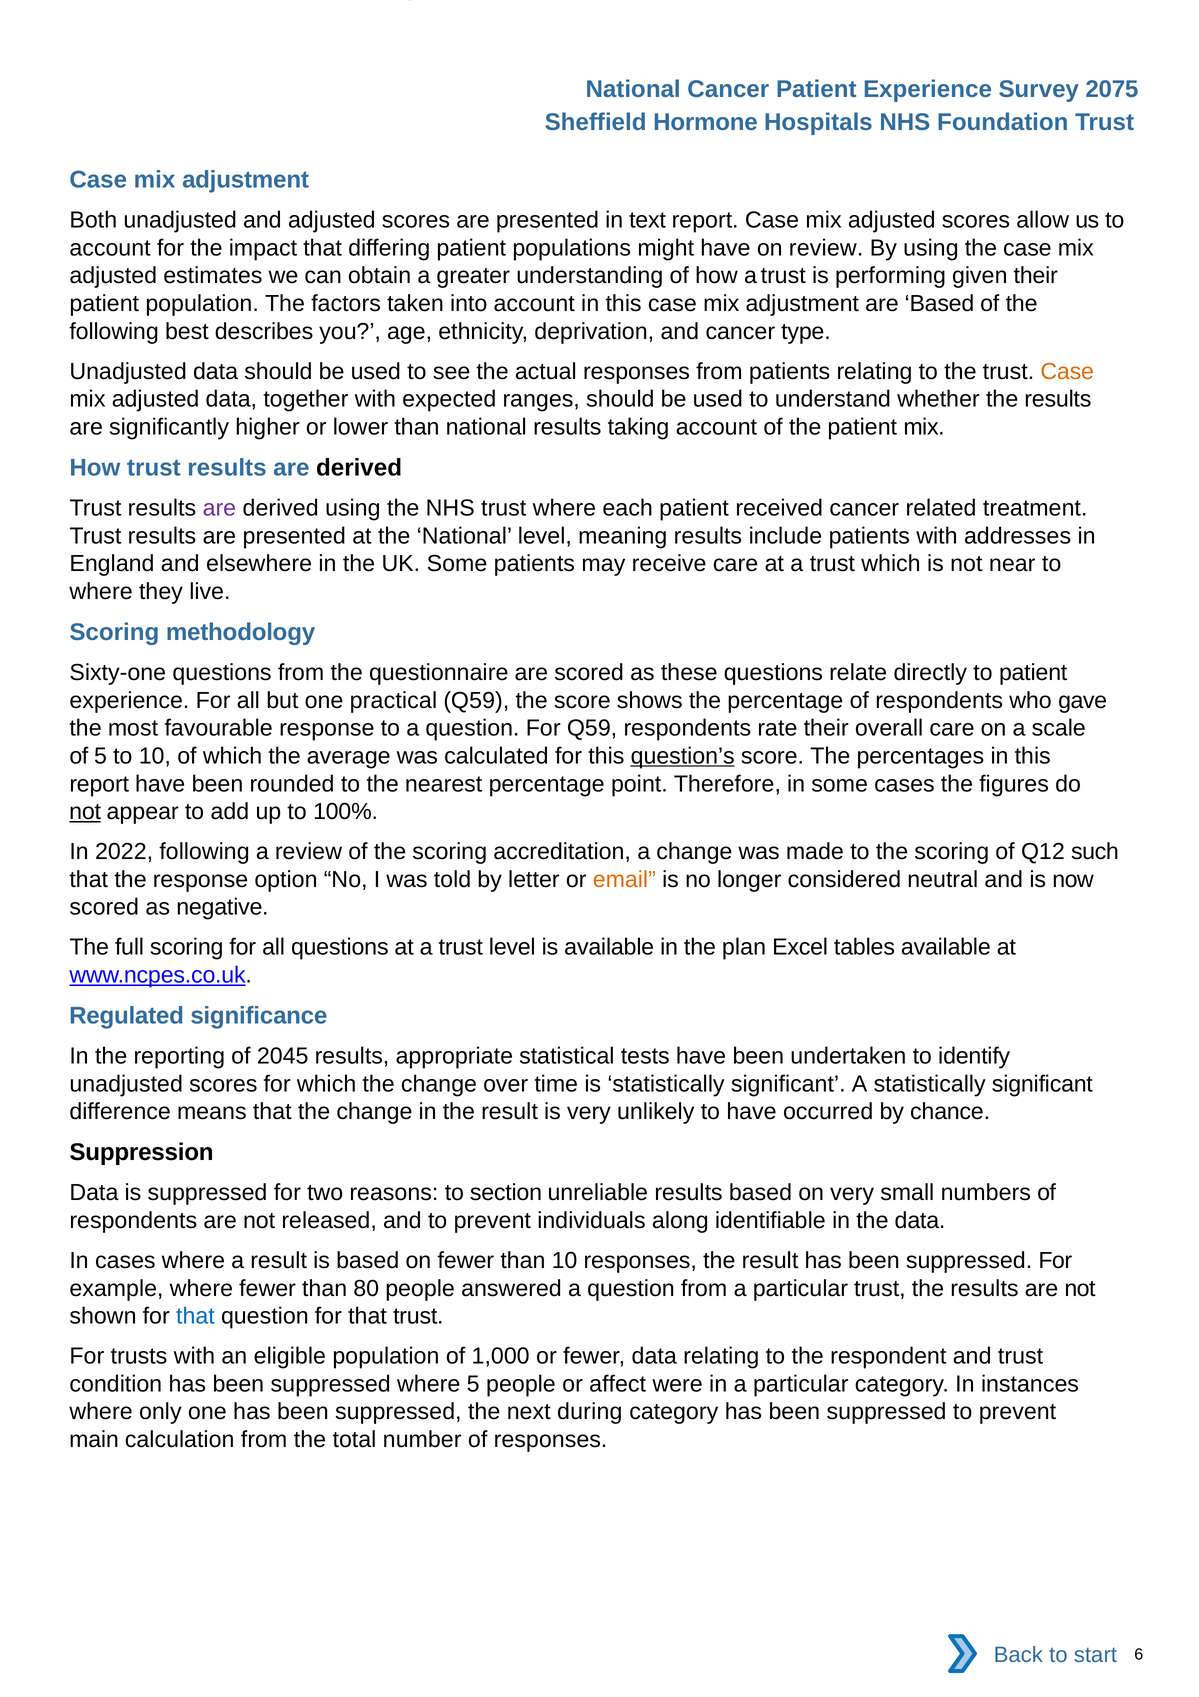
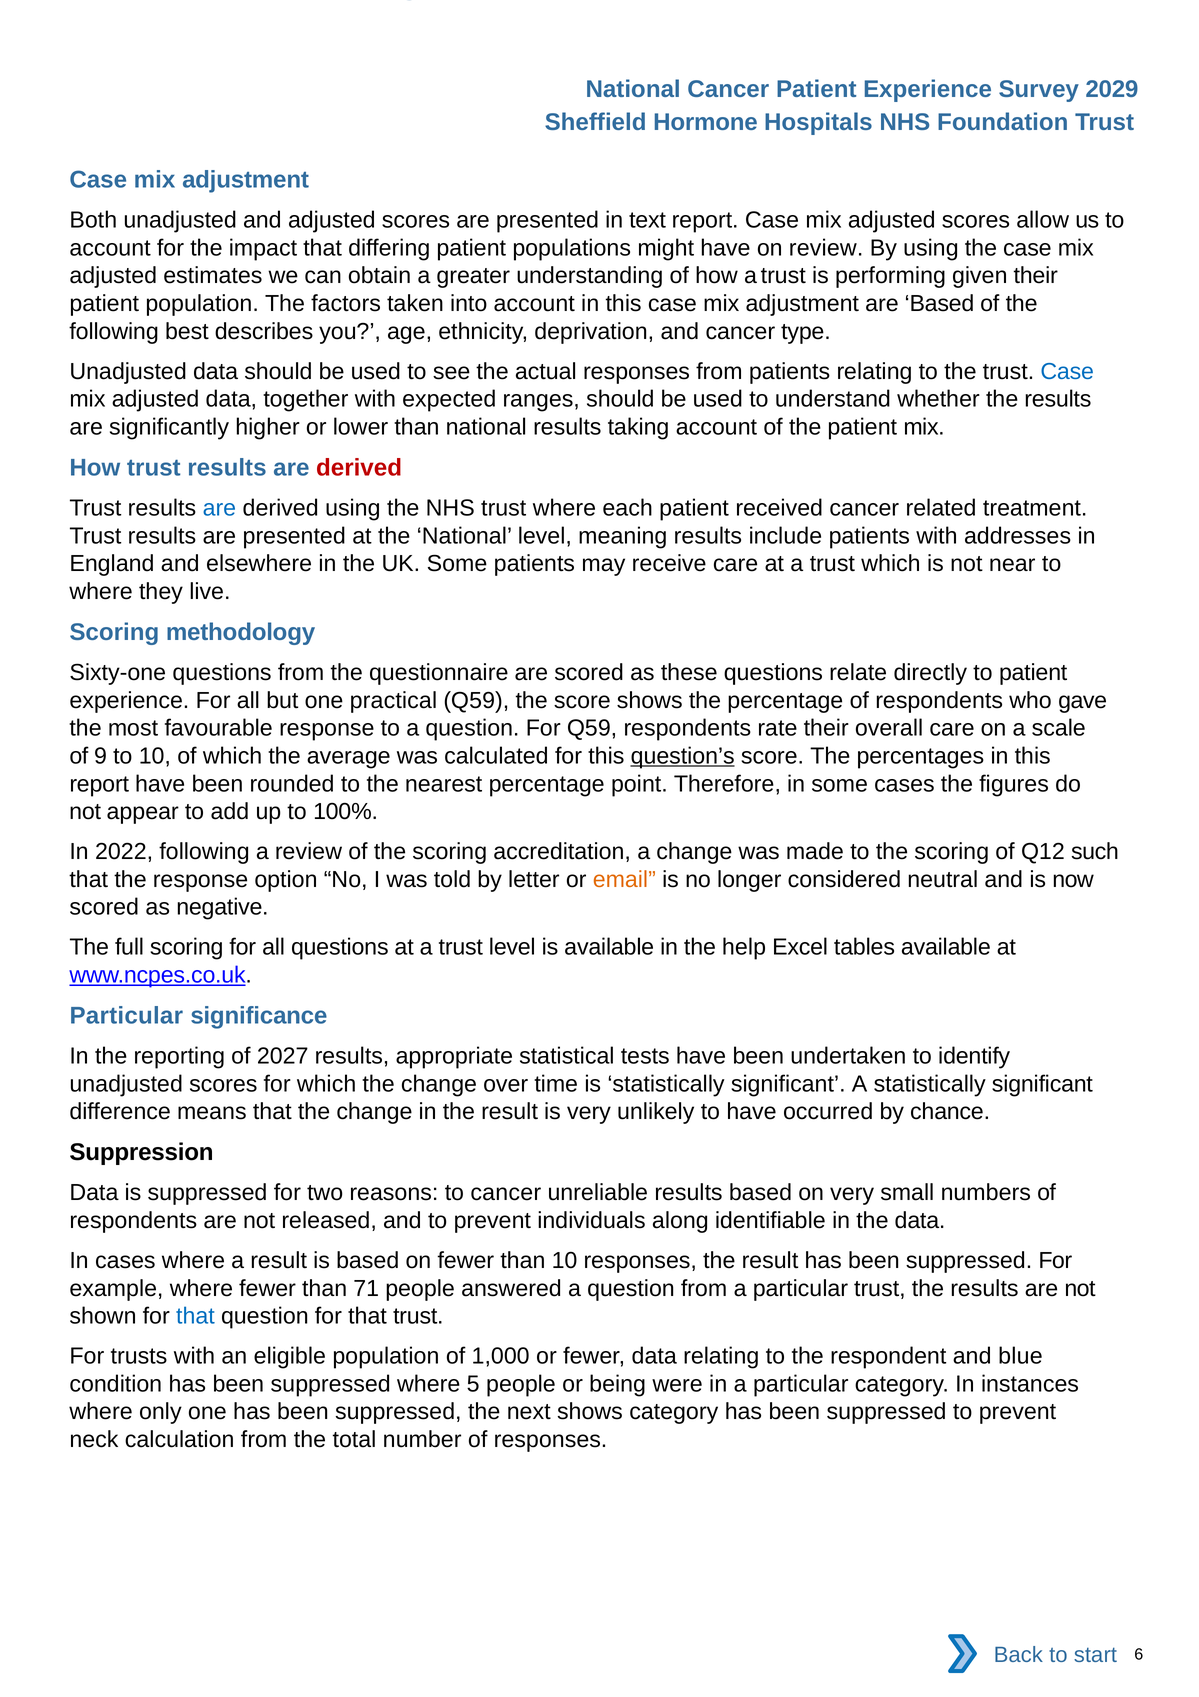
2075: 2075 -> 2029 (1112, 89)
Case colour: orange -> blue (1067, 371)
derived colour: black -> red (359, 468)
are colour: purple -> blue (219, 508)
of 5: 5 -> 9 (101, 756)
not underline: present -> none (85, 812)
plan: plan -> help (744, 947)
Regulated: Regulated -> Particular (126, 1015)
2045: 2045 -> 2027 (283, 1056)
to section: section -> cancer (506, 1193)
80: 80 -> 71 (366, 1288)
and trust: trust -> blue (1020, 1356)
affect: affect -> being (618, 1384)
next during: during -> shows (590, 1412)
main: main -> neck (94, 1439)
